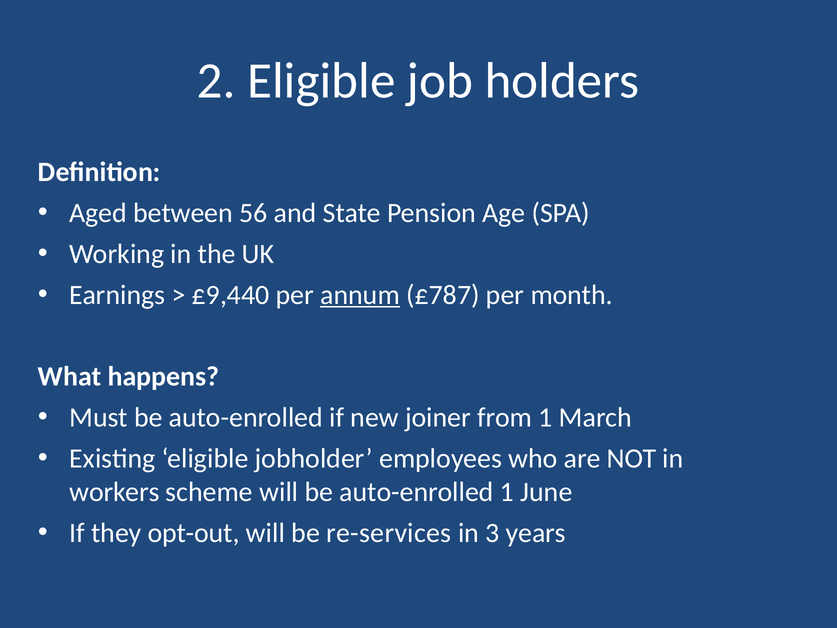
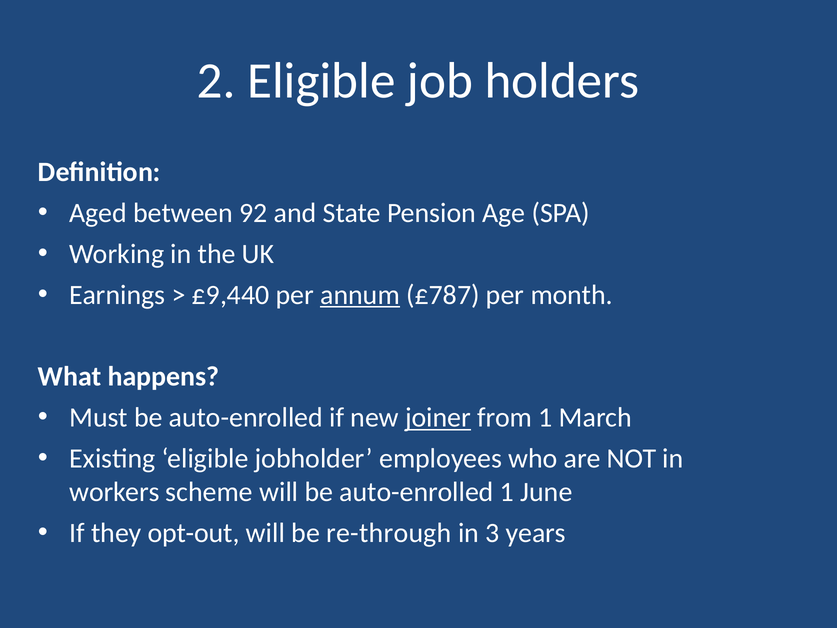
56: 56 -> 92 (253, 213)
joiner underline: none -> present (438, 418)
re-services: re-services -> re-through (389, 533)
